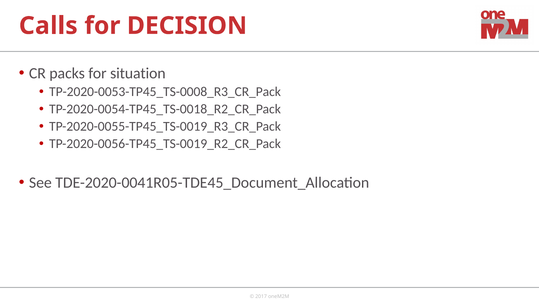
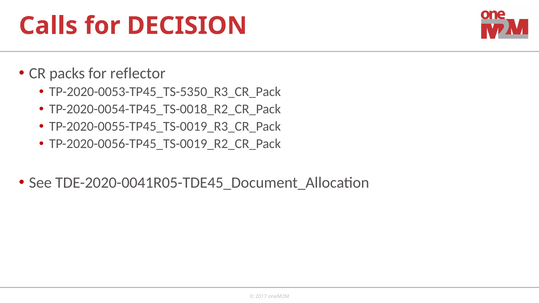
situation: situation -> reflector (138, 73)
TP-2020-0053-TP45_TS-0008_R3_CR_Pack: TP-2020-0053-TP45_TS-0008_R3_CR_Pack -> TP-2020-0053-TP45_TS-5350_R3_CR_Pack (165, 92)
